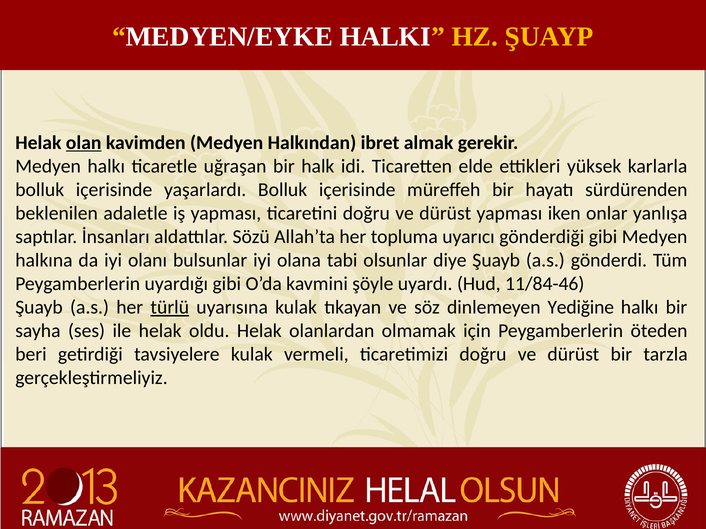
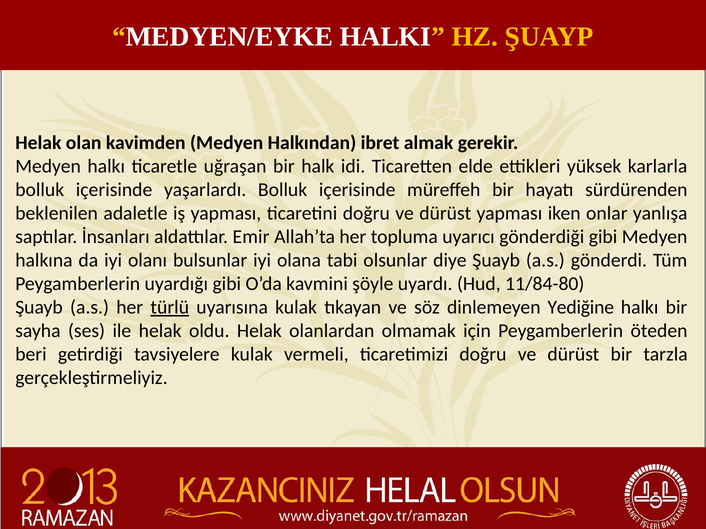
olan underline: present -> none (84, 143)
Sözü: Sözü -> Emir (251, 237)
11/84-46: 11/84-46 -> 11/84-80 (545, 284)
